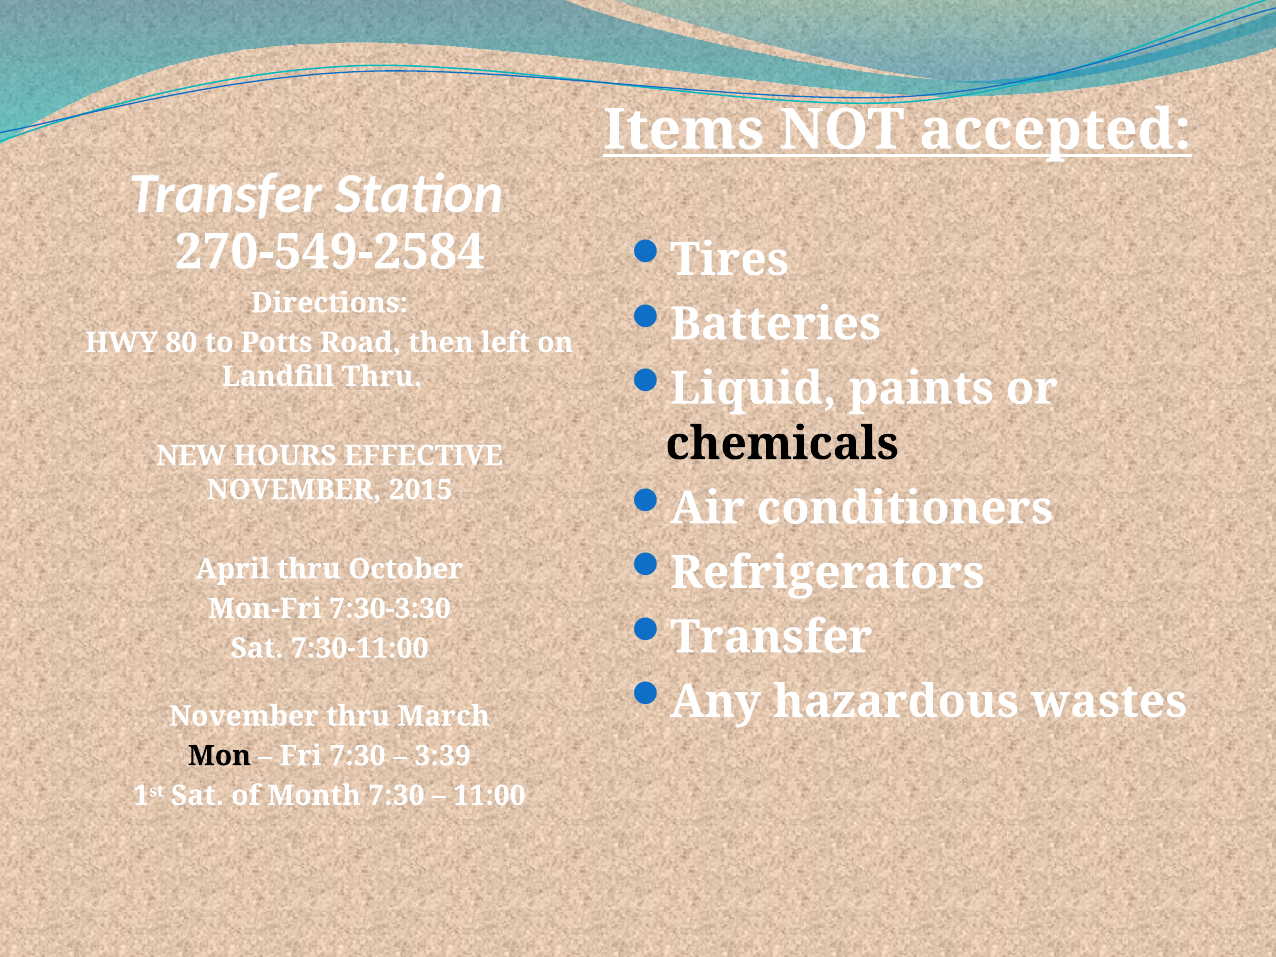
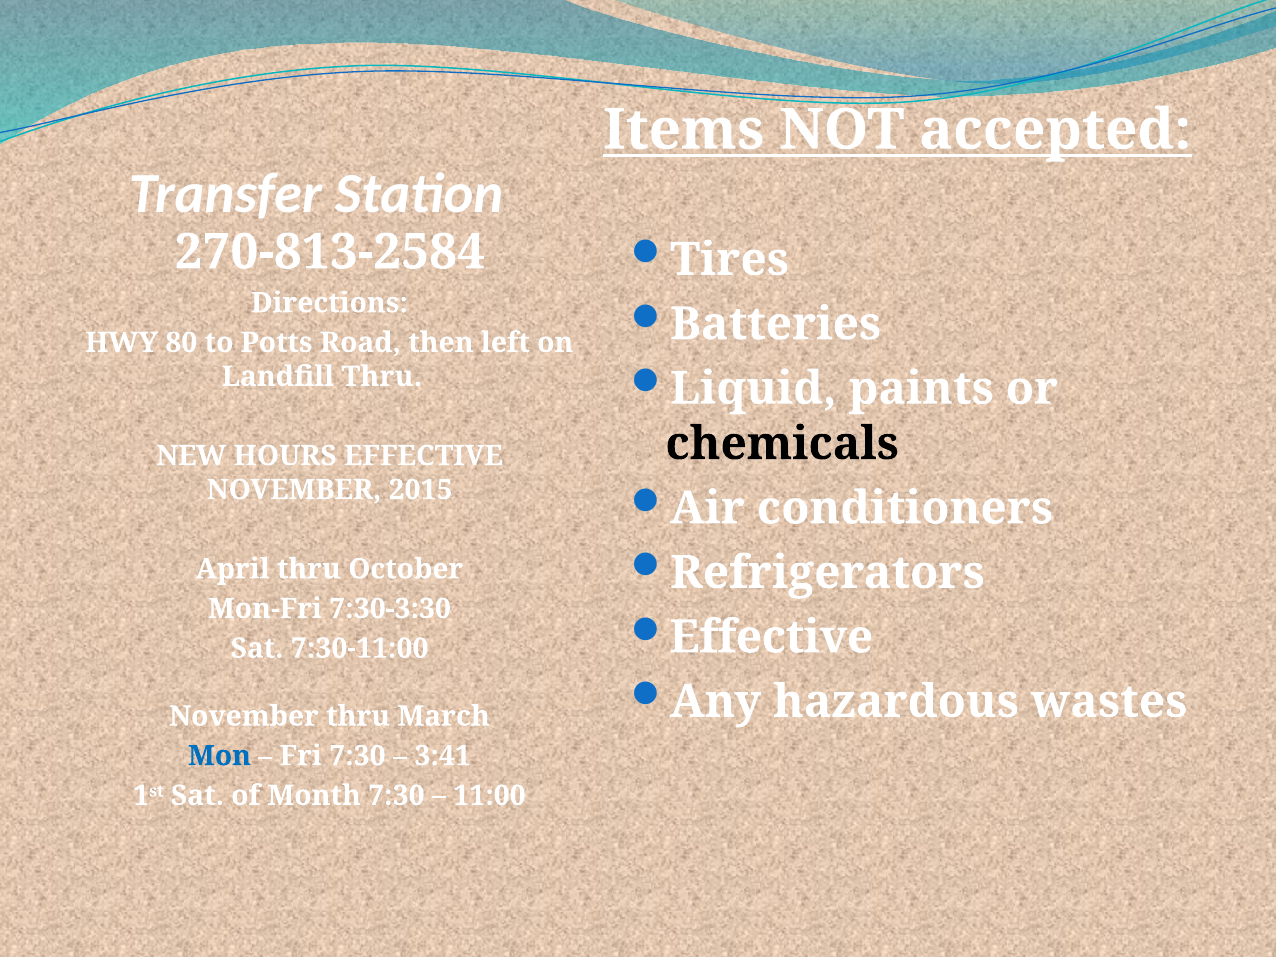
270-549-2584: 270-549-2584 -> 270-813-2584 (330, 252)
Transfer: Transfer -> Effective (771, 637)
Mon colour: black -> blue (219, 756)
3:39: 3:39 -> 3:41 (443, 756)
